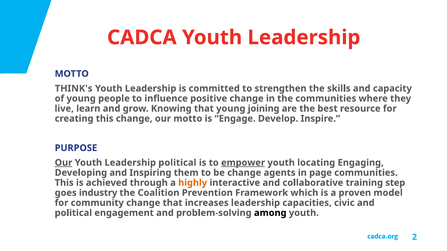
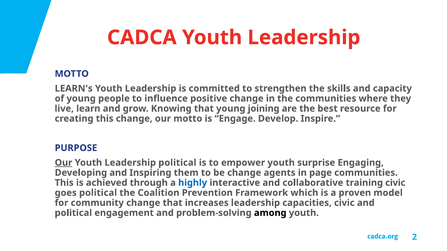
THINK's: THINK's -> LEARN's (74, 89)
empower underline: present -> none (243, 163)
locating: locating -> surprise (316, 163)
highly colour: orange -> blue (193, 183)
training step: step -> civic (395, 183)
goes industry: industry -> political (98, 193)
